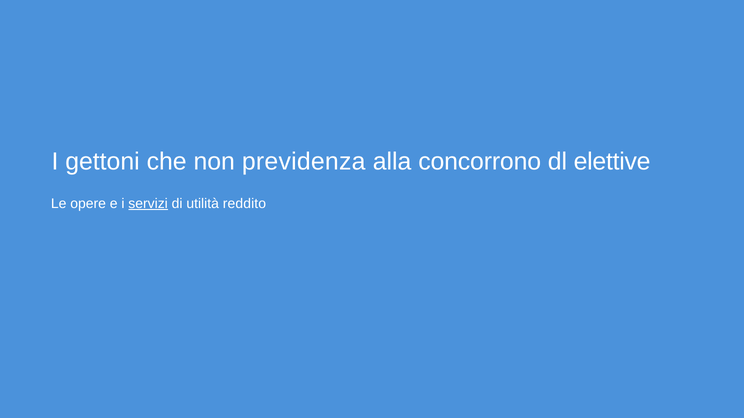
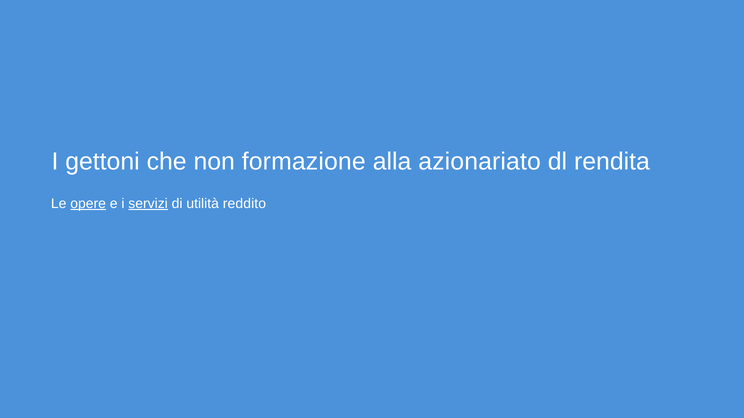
previdenza: previdenza -> formazione (304, 162)
concorrono: concorrono -> azionariato (480, 162)
elettive: elettive -> rendita (612, 162)
opere underline: none -> present (88, 204)
